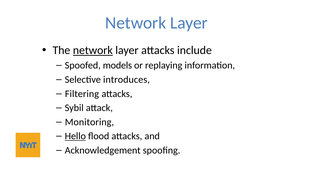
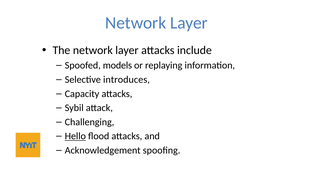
network underline: present -> none (93, 50)
Filtering: Filtering -> Capacity (82, 94)
Monitoring: Monitoring -> Challenging (90, 122)
